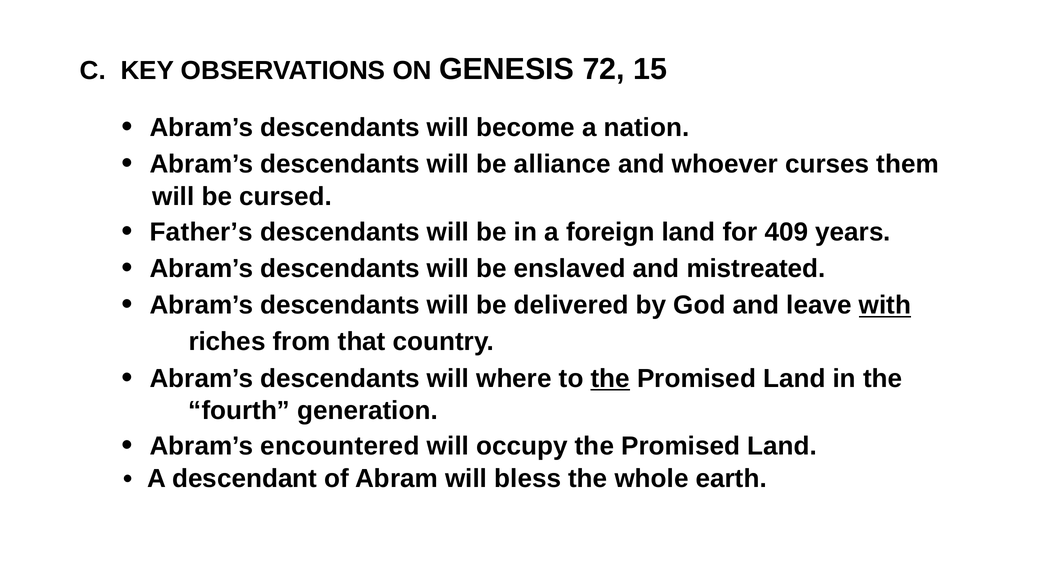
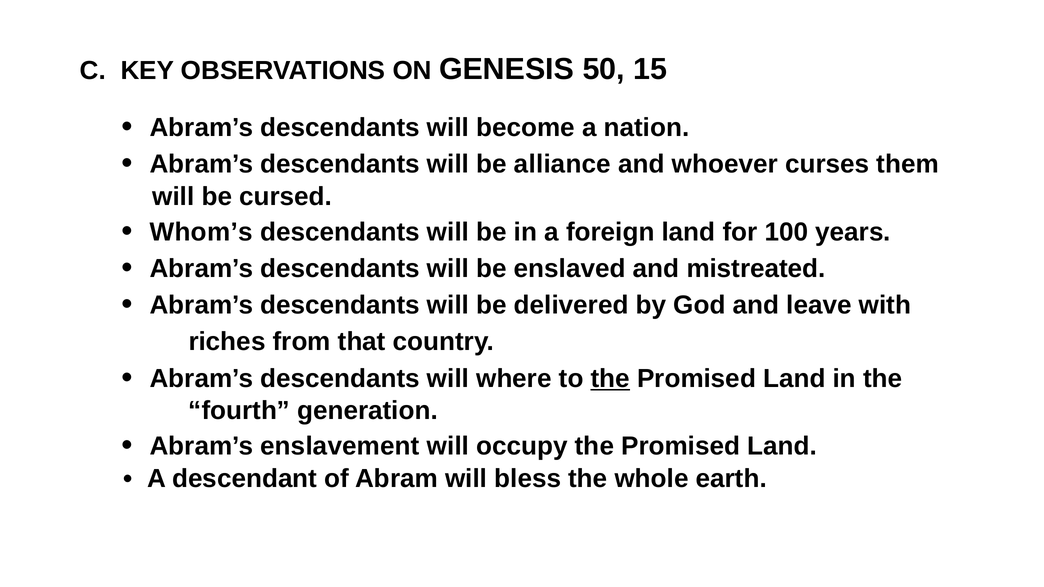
72: 72 -> 50 (604, 69)
Father’s: Father’s -> Whom’s (201, 232)
409: 409 -> 100 (786, 232)
with underline: present -> none (885, 305)
encountered: encountered -> enslavement (340, 446)
